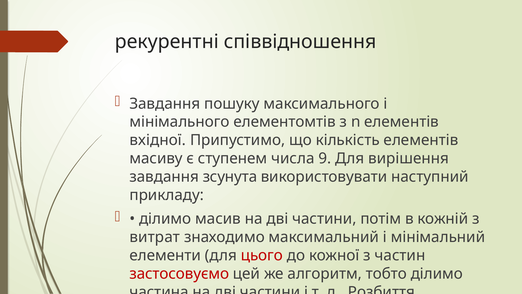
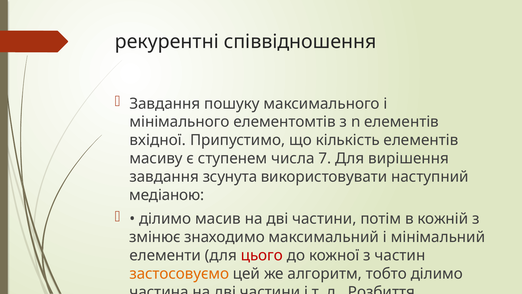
9: 9 -> 7 (325, 158)
прикладу: прикладу -> медіаною (167, 195)
витрат: витрат -> змінює (155, 237)
застосовуємо colour: red -> orange (179, 273)
